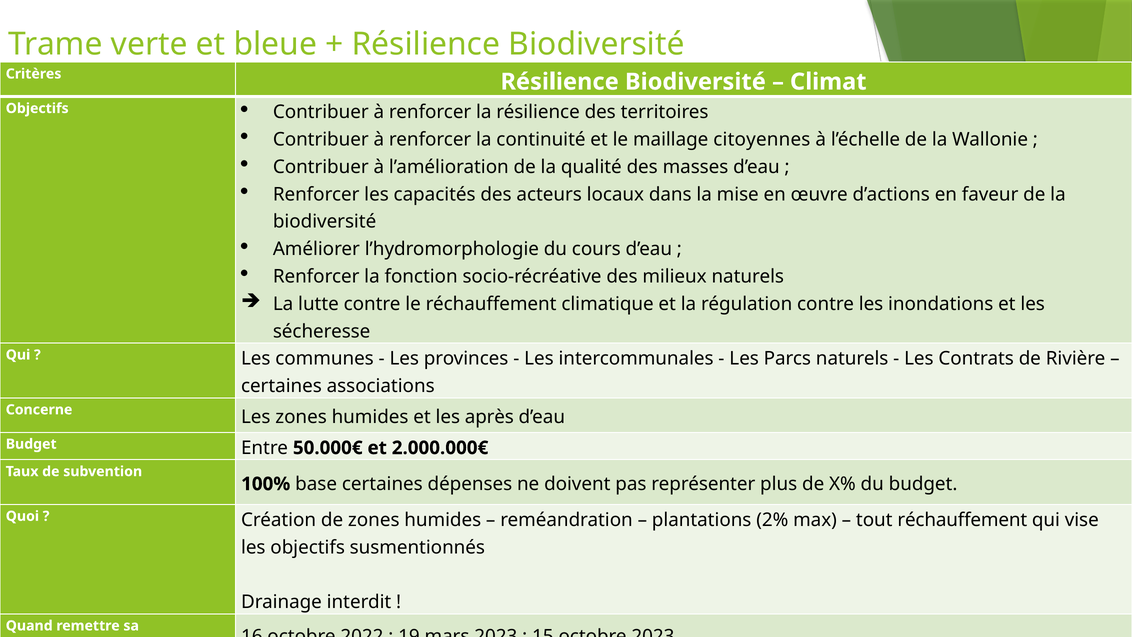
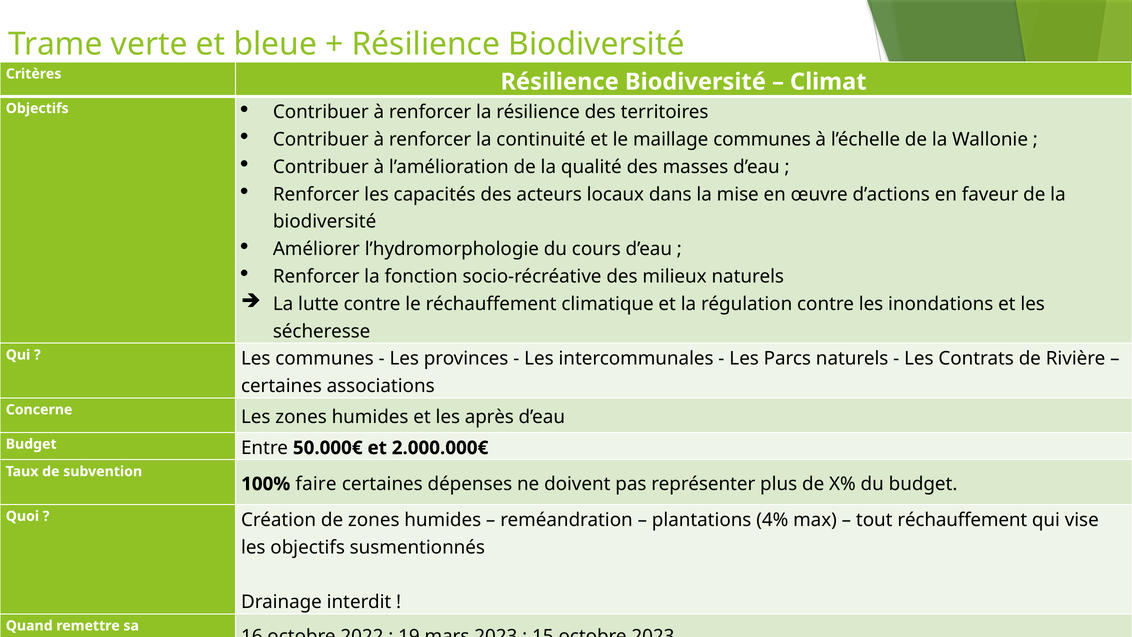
maillage citoyennes: citoyennes -> communes (762, 140)
base: base -> faire (316, 484)
2%: 2% -> 4% (772, 520)
